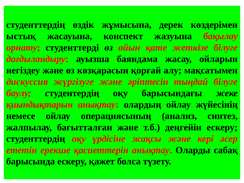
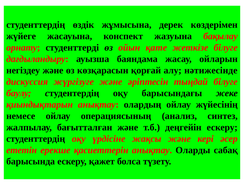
ыстық: ыстық -> жүйеге (21, 36)
мақсатымен: мақсатымен -> нәтижесінде (211, 70)
